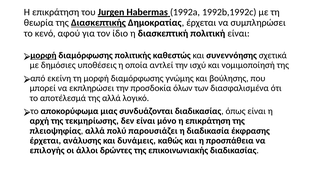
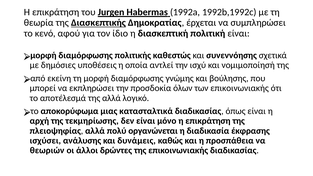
μορφή underline: present -> none (43, 55)
των διασφαλισμένα: διασφαλισμένα -> επικοινωνιακής (240, 88)
συνδυάζονται: συνδυάζονται -> κατασταλτικά (146, 111)
παρουσιάζει: παρουσιάζει -> οργανώνεται (153, 131)
έρχεται: έρχεται -> ισχύσει (45, 141)
επιλογής: επιλογής -> θεωριών (47, 151)
